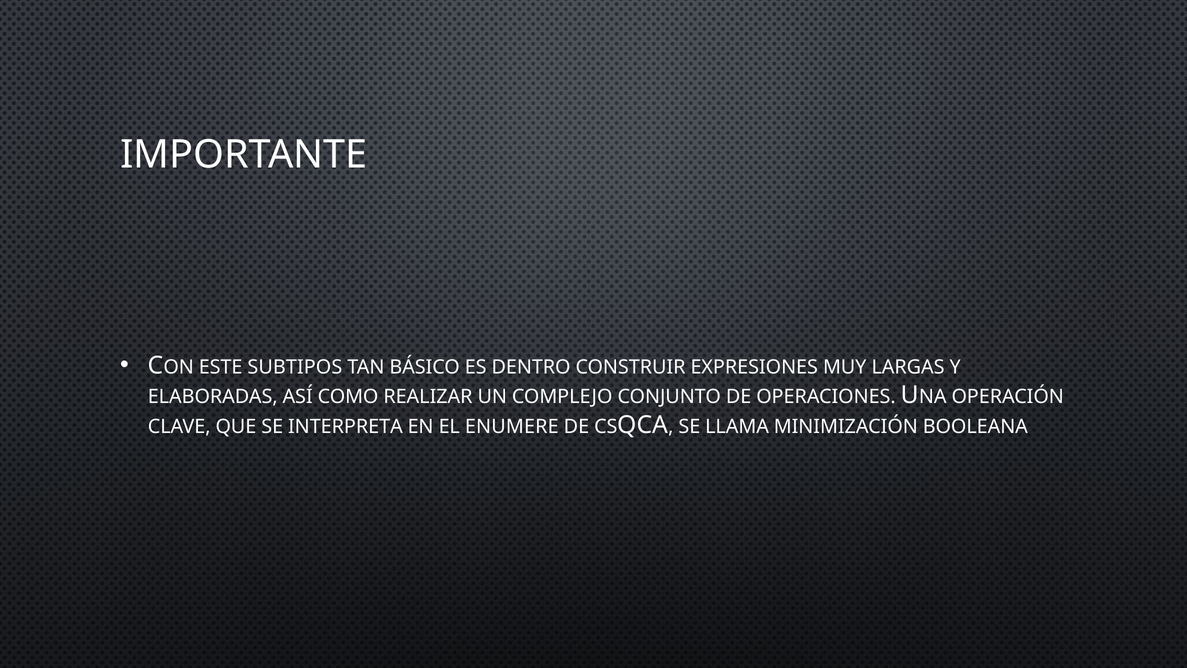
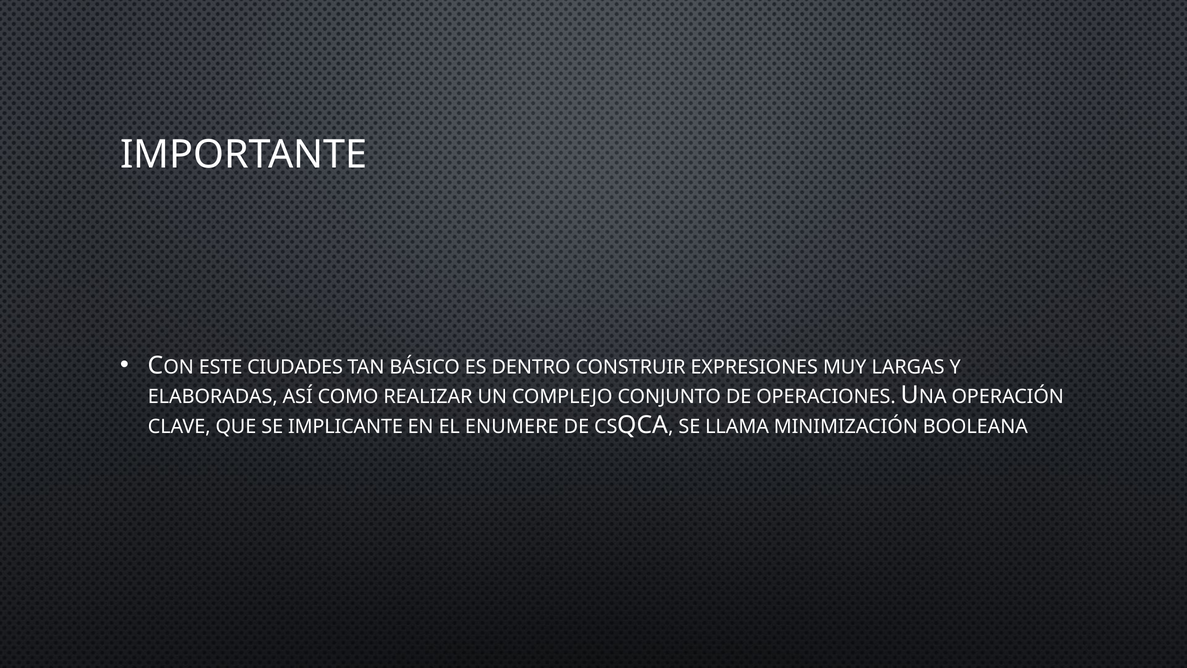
SUBTIPOS: SUBTIPOS -> CIUDADES (295, 367)
INTERPRETA: INTERPRETA -> IMPLICANTE (345, 426)
